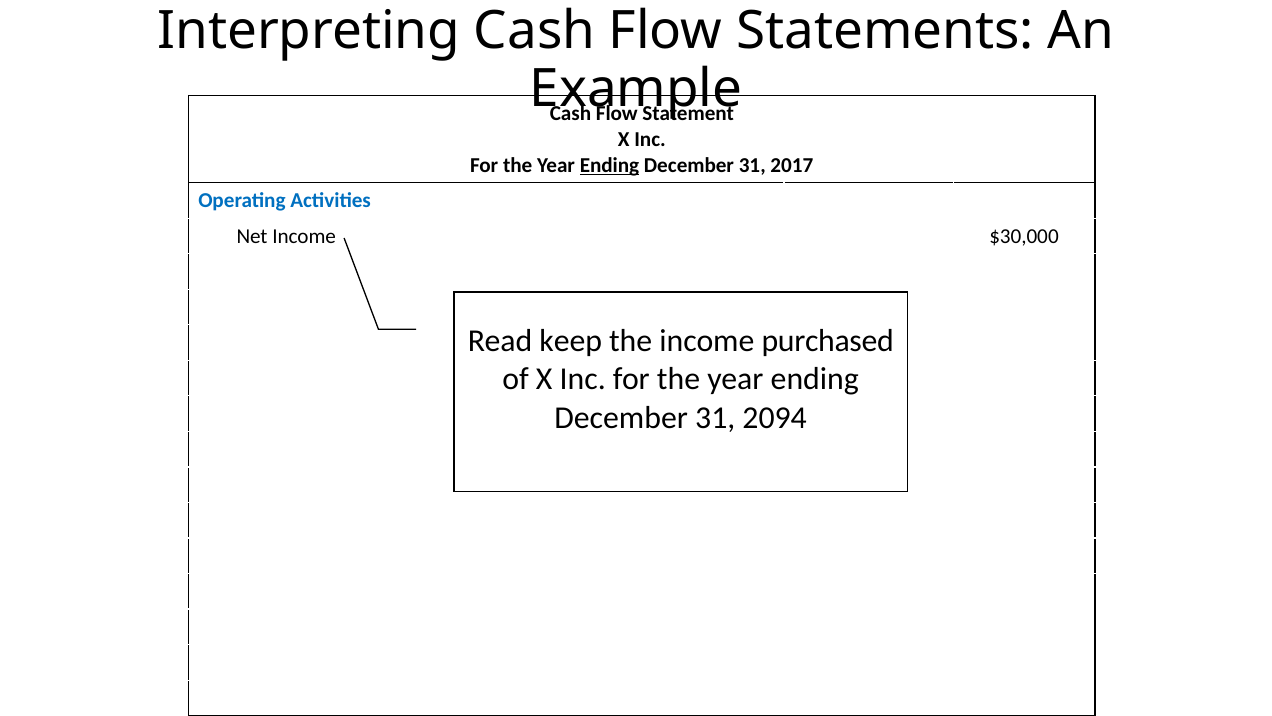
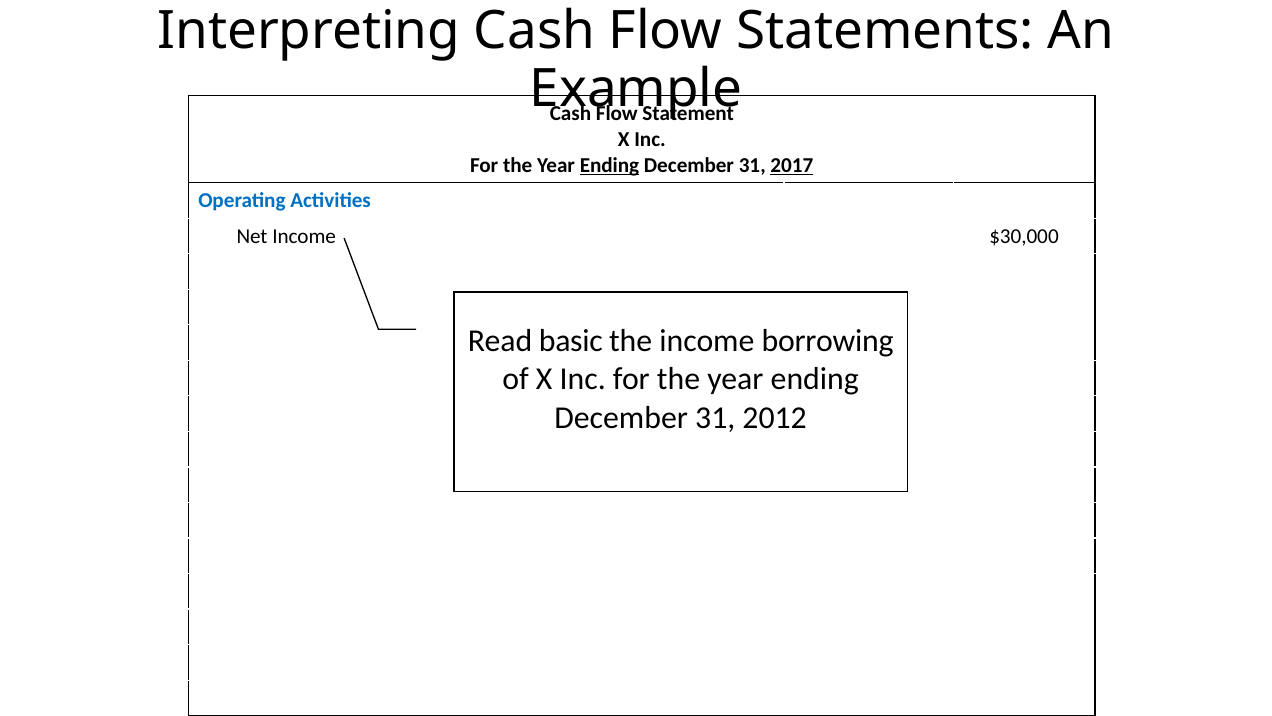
2017 underline: none -> present (792, 165)
keep: keep -> basic (571, 341)
purchased: purchased -> borrowing (828, 341)
2094: 2094 -> 2012 (775, 417)
